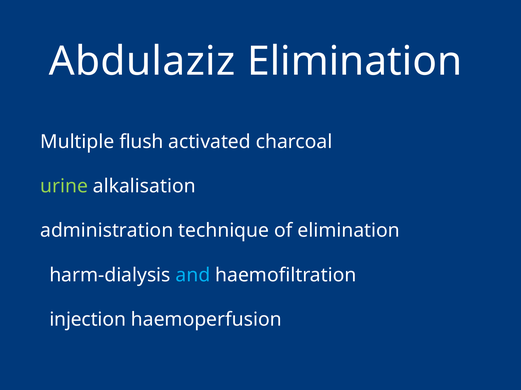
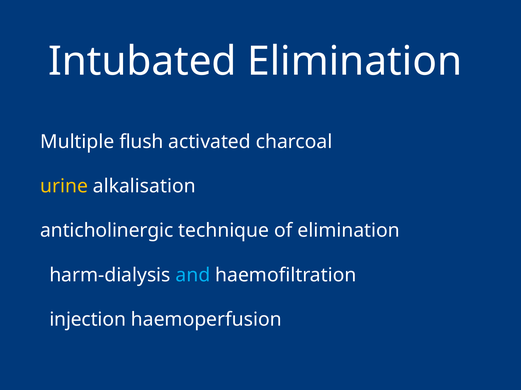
Abdulaziz: Abdulaziz -> Intubated (142, 62)
urine colour: light green -> yellow (64, 186)
administration: administration -> anticholinergic (107, 231)
